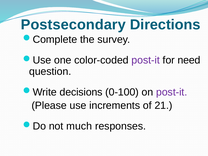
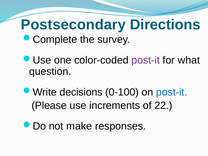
need: need -> what (189, 60)
post-it colour: purple -> blue (172, 92)
21: 21 -> 22 (163, 105)
much: much -> make (79, 126)
